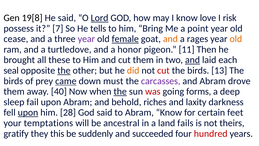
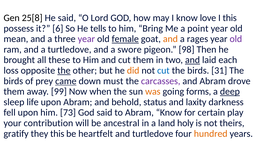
19[8: 19[8 -> 25[8 (32, 18)
Lord underline: present -> none (100, 18)
I risk: risk -> this (230, 18)
7: 7 -> 6 (58, 28)
cease: cease -> mean (16, 39)
old colour: orange -> purple (236, 39)
honor: honor -> swore (130, 49)
11: 11 -> 98 (187, 49)
seal: seal -> loss (11, 70)
cut colour: red -> blue (163, 70)
13: 13 -> 31 (219, 70)
40: 40 -> 99 (59, 91)
the underline: present -> none (120, 91)
was colour: red -> orange (153, 91)
deep underline: none -> present (230, 91)
fail: fail -> life (33, 102)
riches: riches -> status (155, 102)
upon underline: present -> none (28, 112)
28: 28 -> 73 (68, 112)
feet: feet -> play (235, 112)
temptations: temptations -> contribution (48, 123)
fails: fails -> holy (185, 123)
suddenly: suddenly -> heartfelt (96, 133)
and succeeded: succeeded -> turtledove (153, 133)
hundred colour: red -> orange (211, 133)
